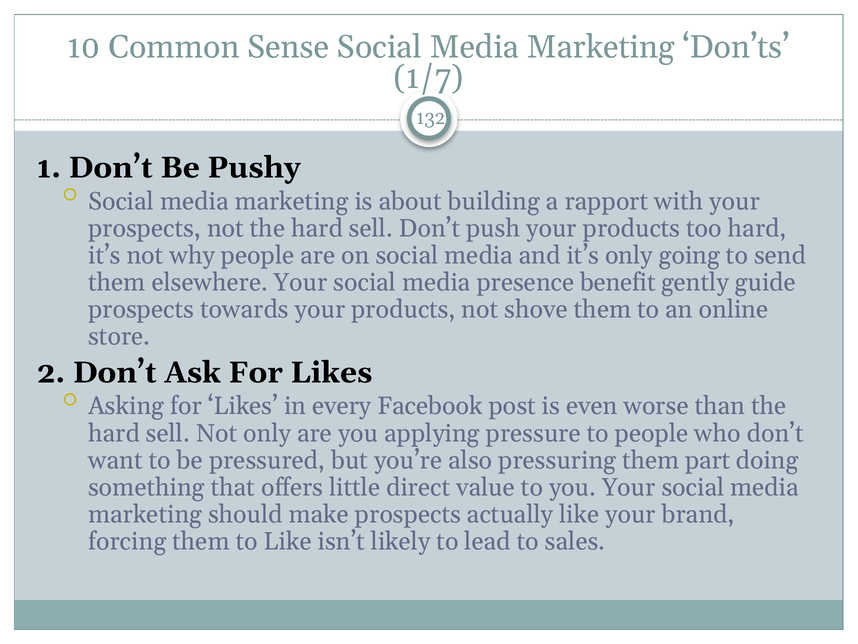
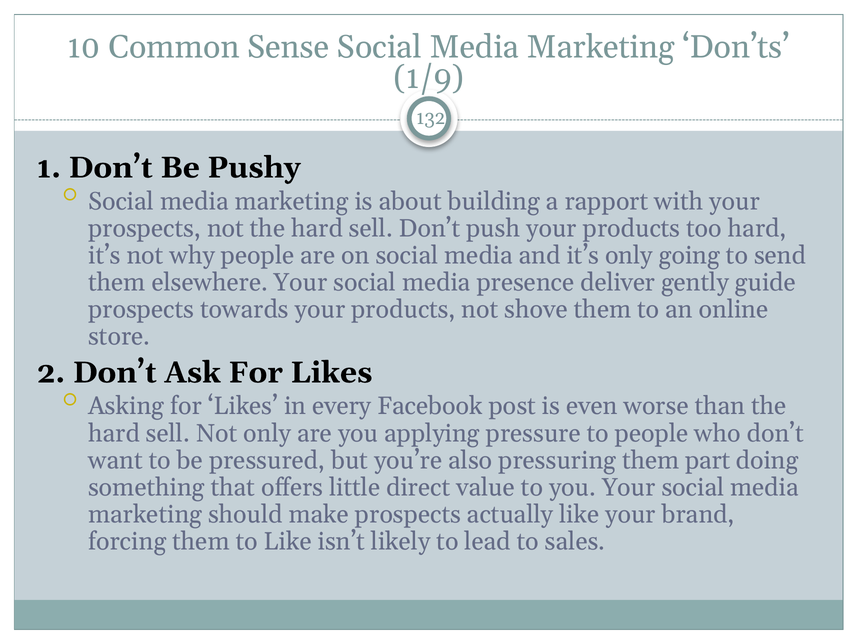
1/7: 1/7 -> 1/9 (429, 78)
benefit: benefit -> deliver (618, 282)
